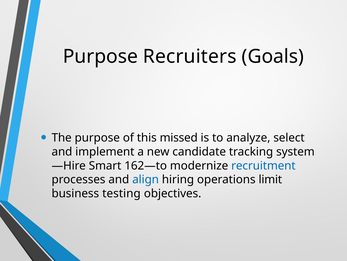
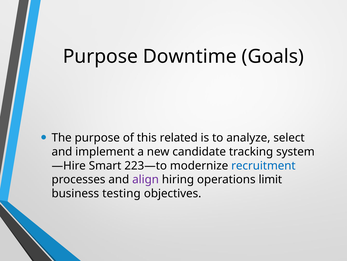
Recruiters: Recruiters -> Downtime (190, 56)
missed: missed -> related (179, 137)
162—to: 162—to -> 223—to (146, 165)
align colour: blue -> purple (146, 179)
